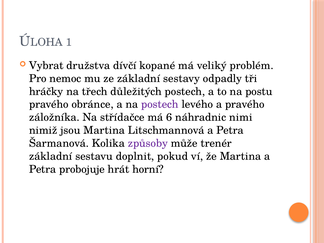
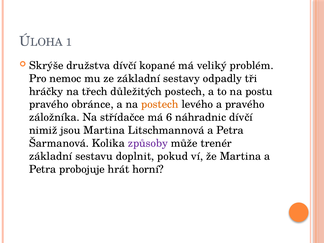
Vybrat: Vybrat -> Skrýše (46, 66)
postech colour: purple -> orange (160, 104)
náhradnic nimi: nimi -> dívčí (241, 117)
